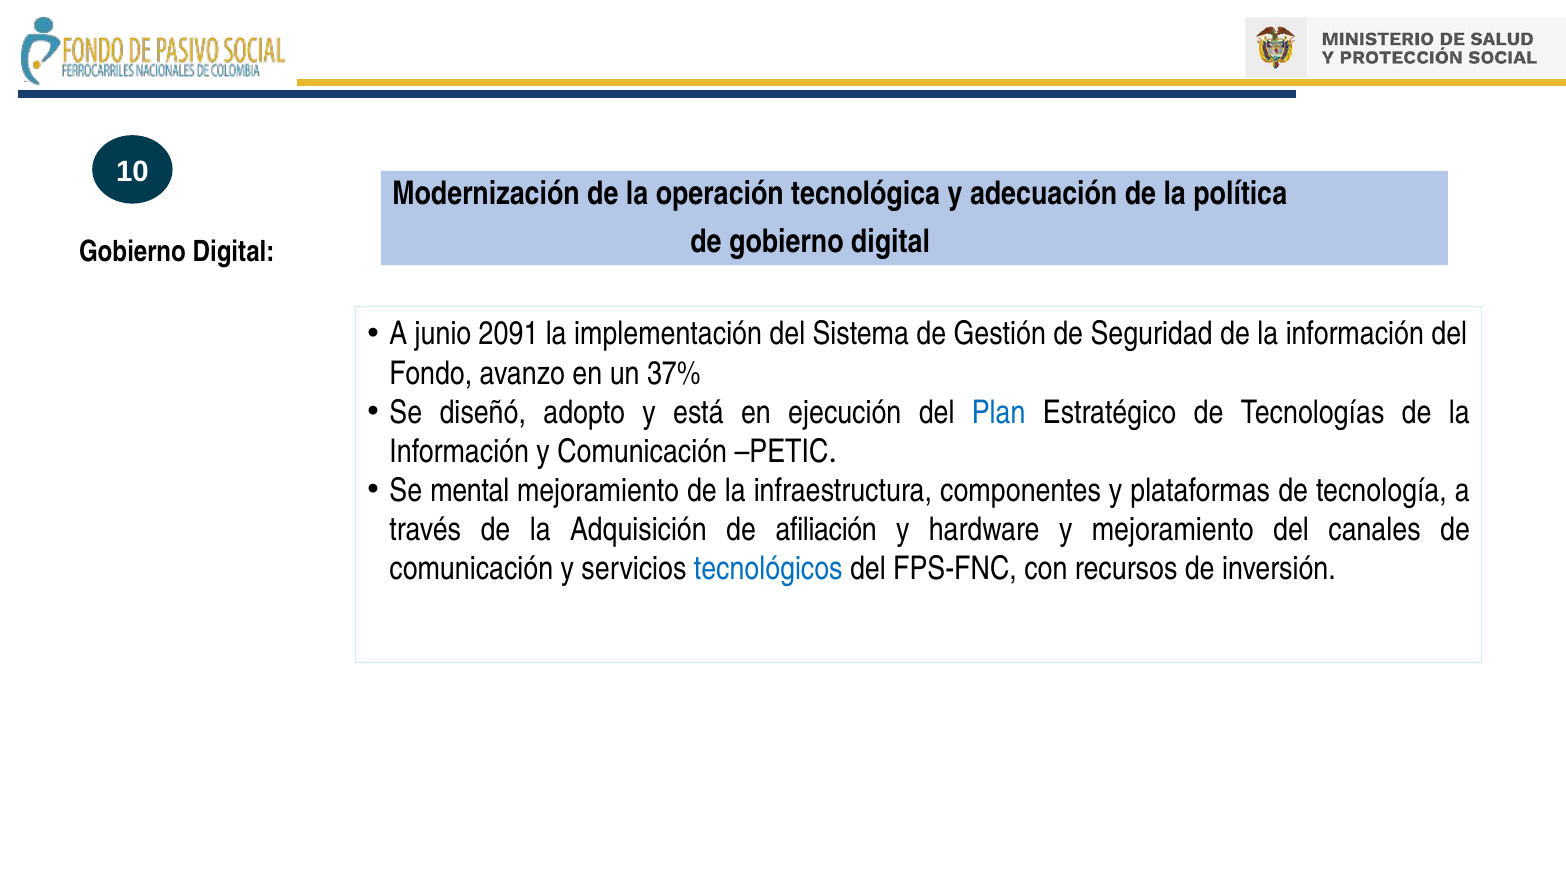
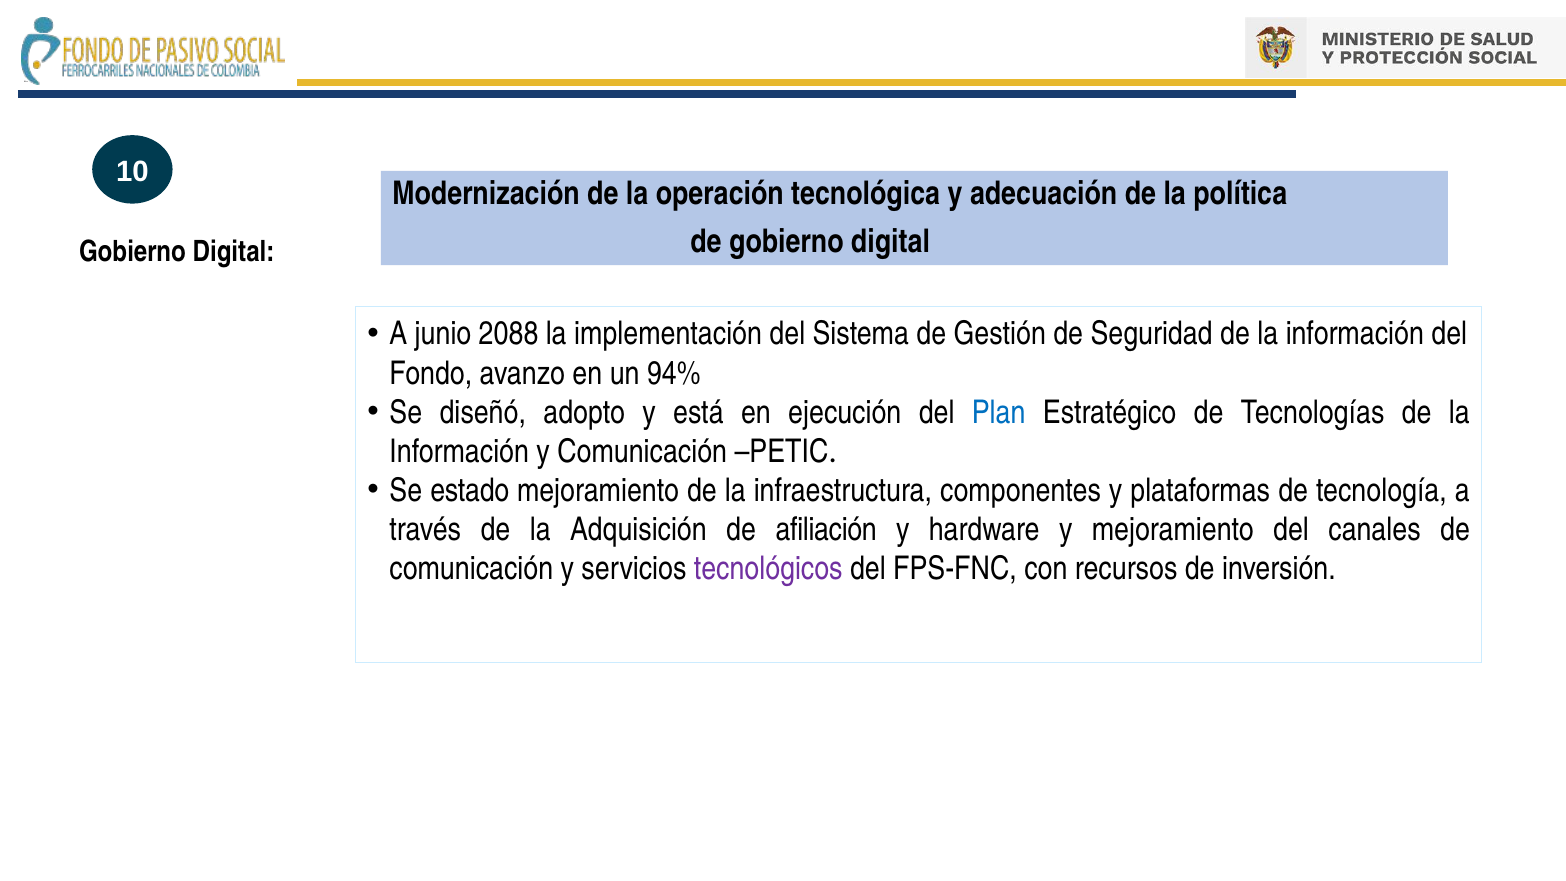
2091: 2091 -> 2088 (509, 334)
37%: 37% -> 94% (674, 373)
mental: mental -> estado (470, 491)
tecnológicos colour: blue -> purple (768, 569)
